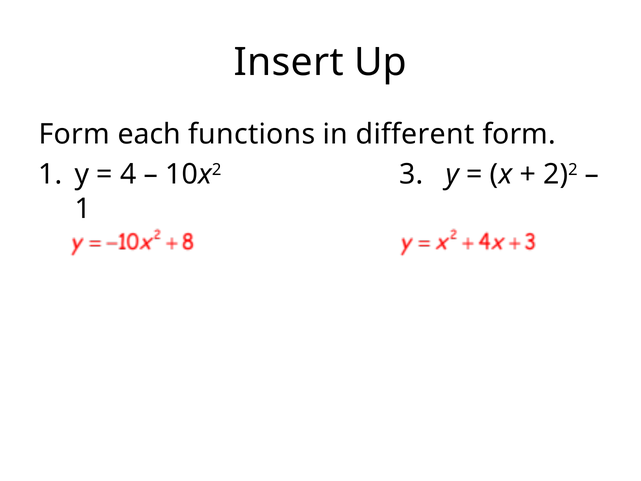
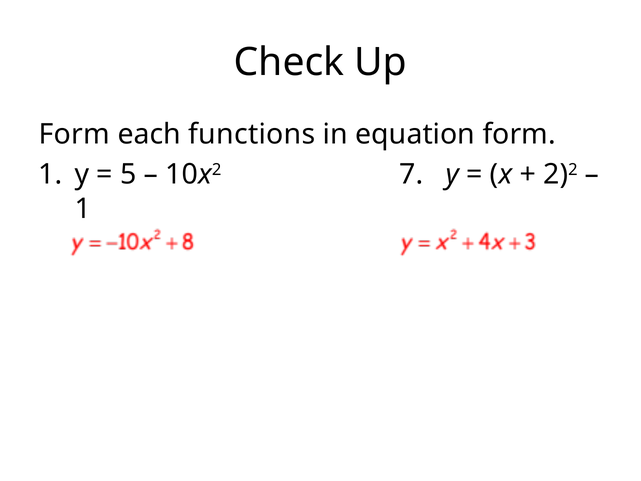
Insert: Insert -> Check (289, 62)
different: different -> equation (415, 134)
4: 4 -> 5 (128, 174)
3: 3 -> 7 (411, 174)
